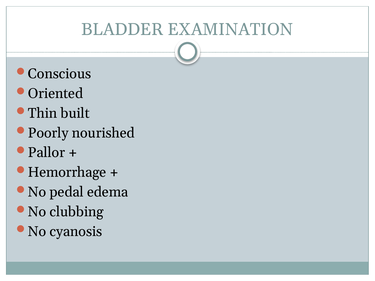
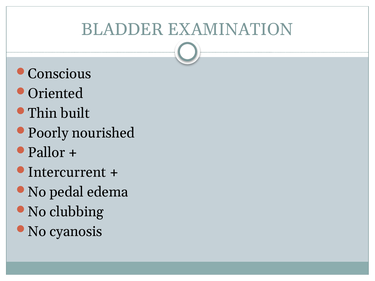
Hemorrhage: Hemorrhage -> Intercurrent (67, 172)
